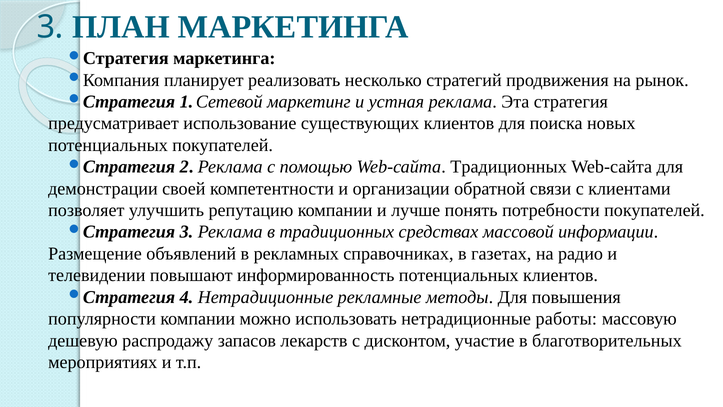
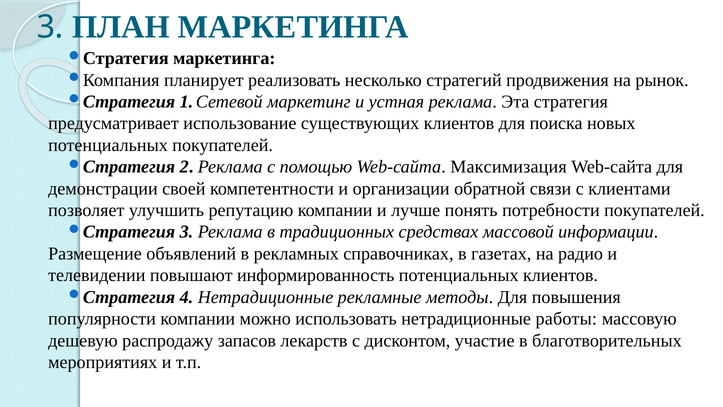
Web-сайта Традиционных: Традиционных -> Максимизация (509, 167)
